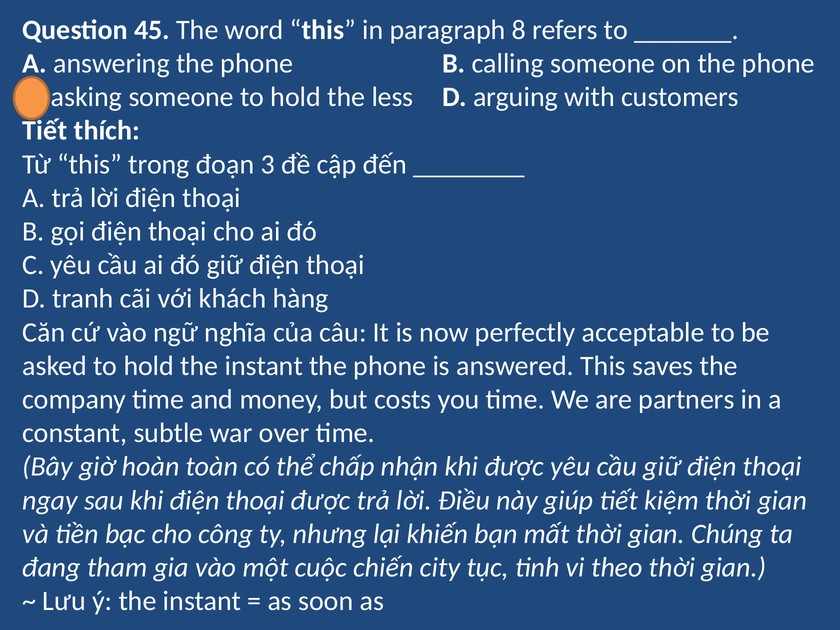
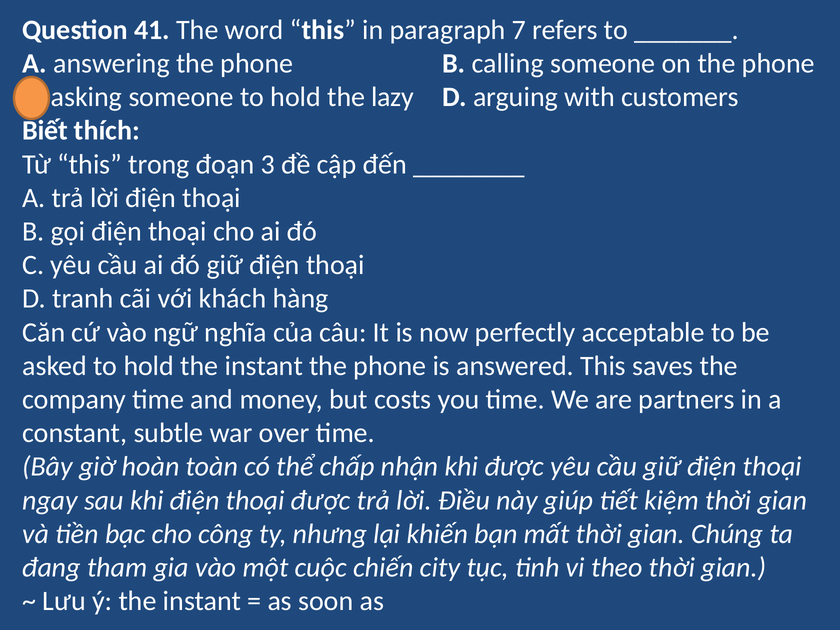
45: 45 -> 41 (152, 30)
8: 8 -> 7 (519, 30)
less: less -> lazy (392, 97)
Tiết: Tiết -> Biết (45, 131)
